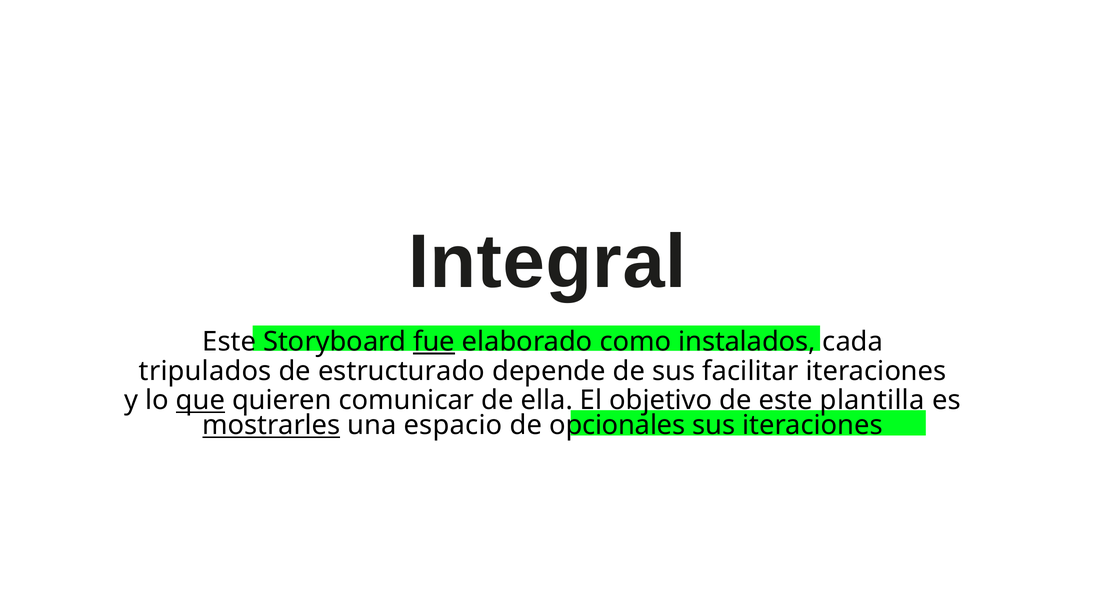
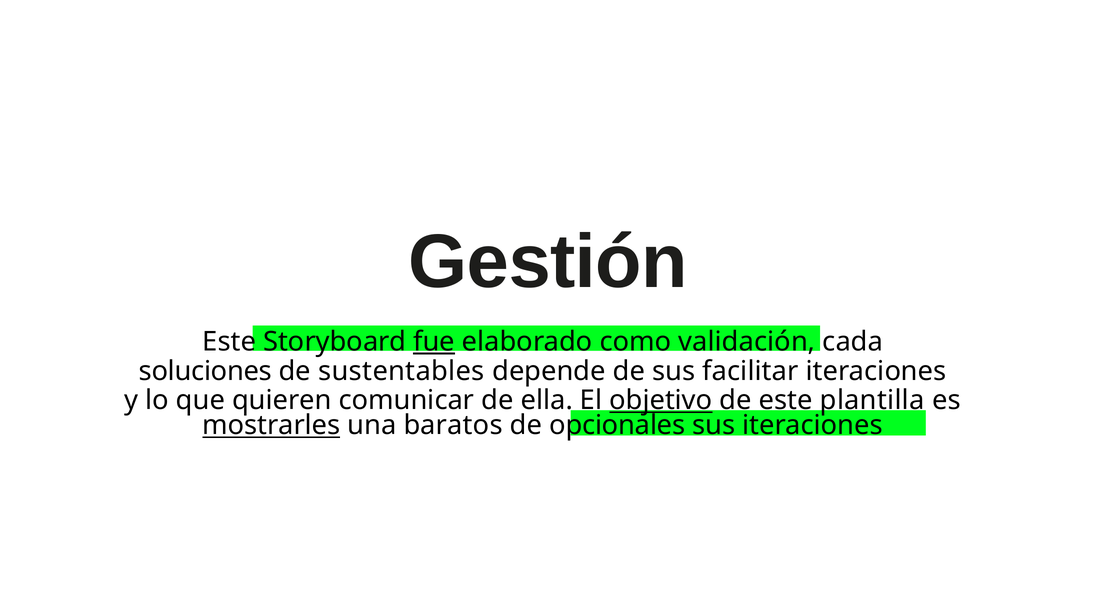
Integral: Integral -> Gestión (548, 262)
instalados: instalados -> validación (747, 342)
tripulados: tripulados -> soluciones (205, 372)
estructurado: estructurado -> sustentables (401, 372)
que underline: present -> none (200, 401)
objetivo underline: none -> present (661, 401)
espacio: espacio -> baratos (453, 426)
